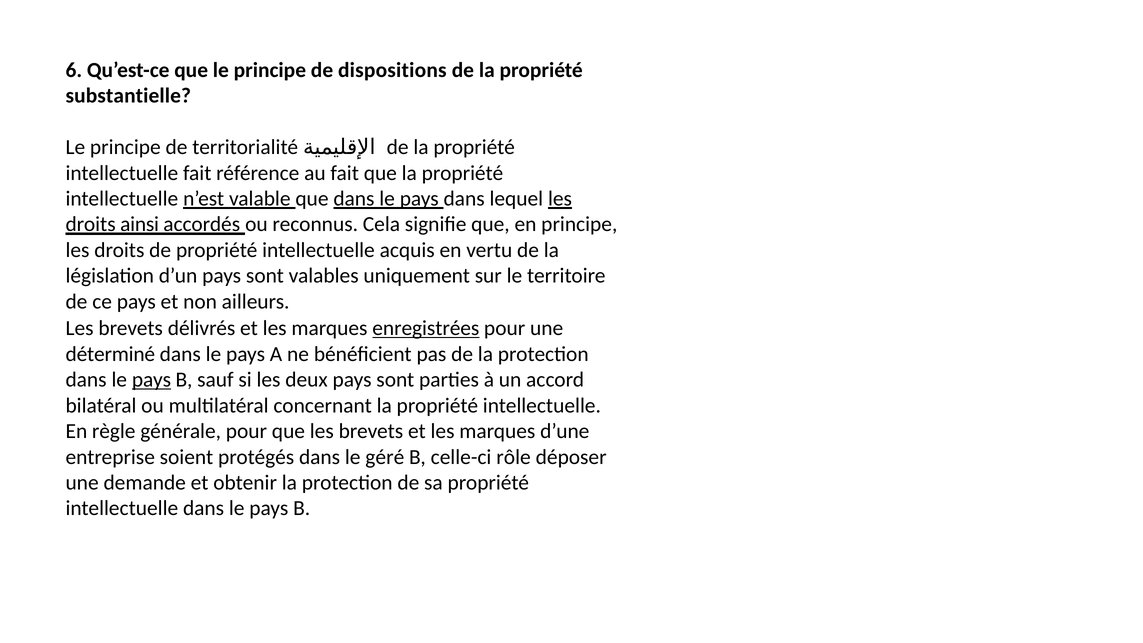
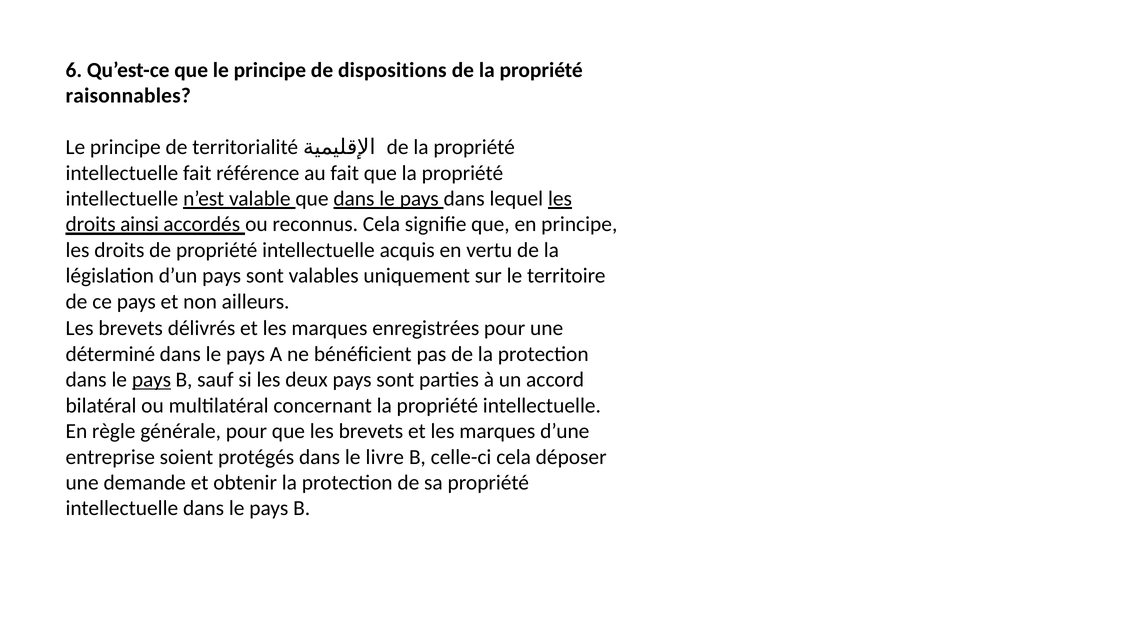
substantielle: substantielle -> raisonnables (128, 96)
enregistrées underline: present -> none (426, 328)
géré: géré -> livre (385, 457)
celle-ci rôle: rôle -> cela (514, 457)
